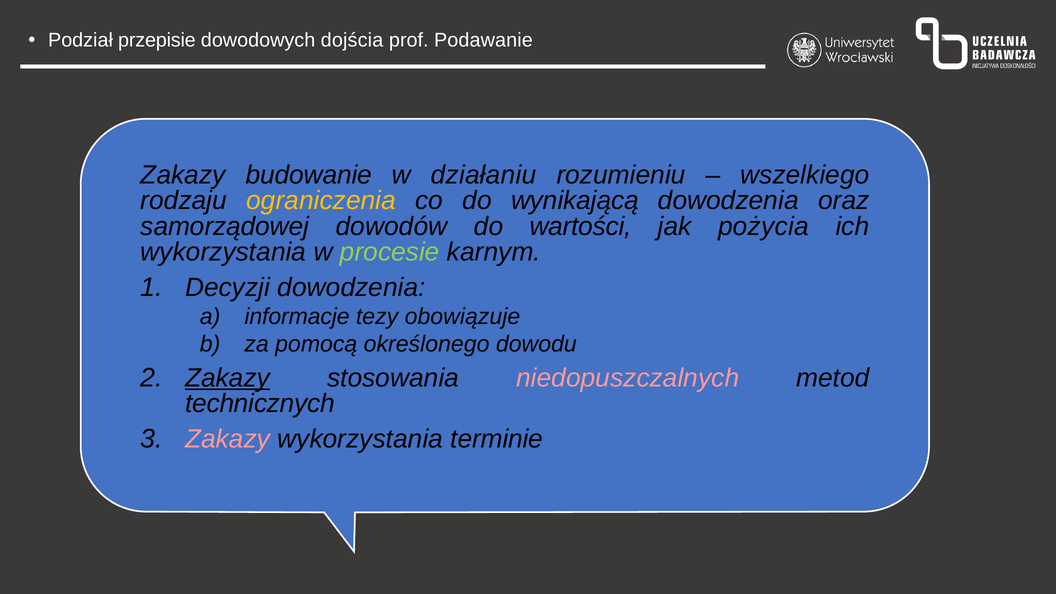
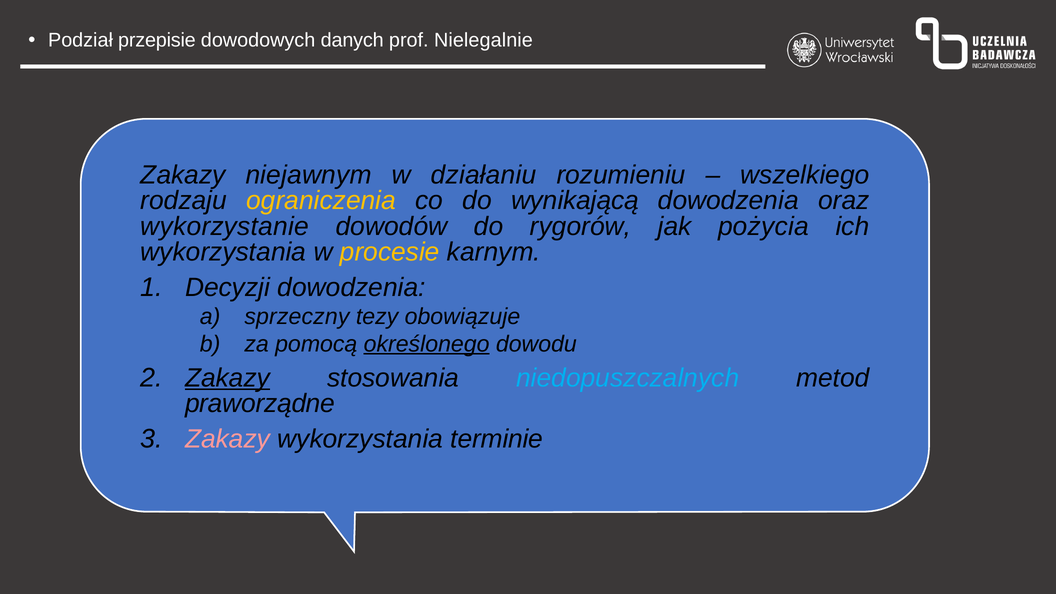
dojścia: dojścia -> danych (352, 40)
Podawanie: Podawanie -> Nielegalnie (483, 40)
budowanie: budowanie -> niejawnym (309, 175)
samorządowej: samorządowej -> wykorzystanie (225, 226)
wartości: wartości -> rygorów (580, 226)
procesie colour: light green -> yellow (390, 252)
informacje: informacje -> sprzeczny (297, 317)
określonego underline: none -> present (427, 344)
niedopuszczalnych colour: pink -> light blue (628, 378)
technicznych: technicznych -> praworządne (260, 403)
